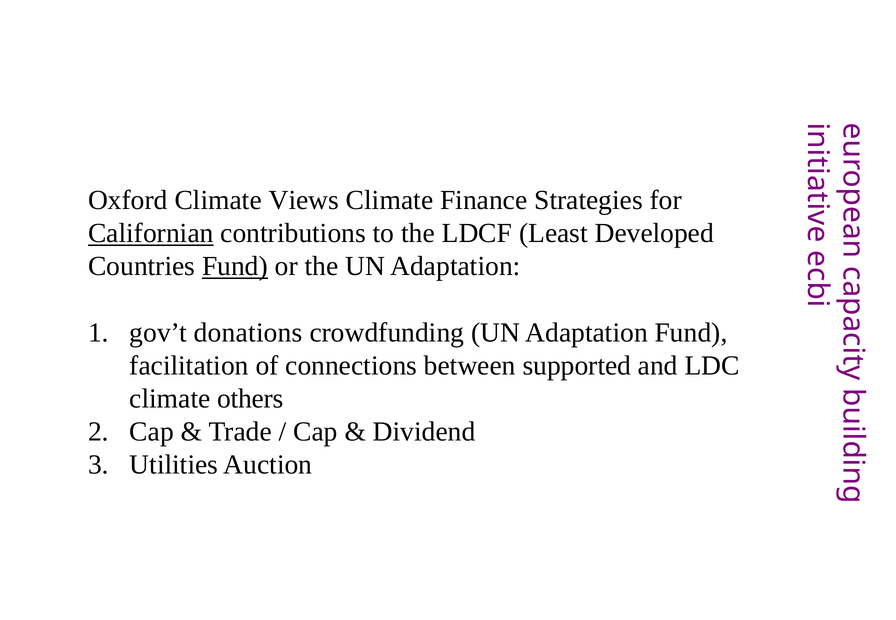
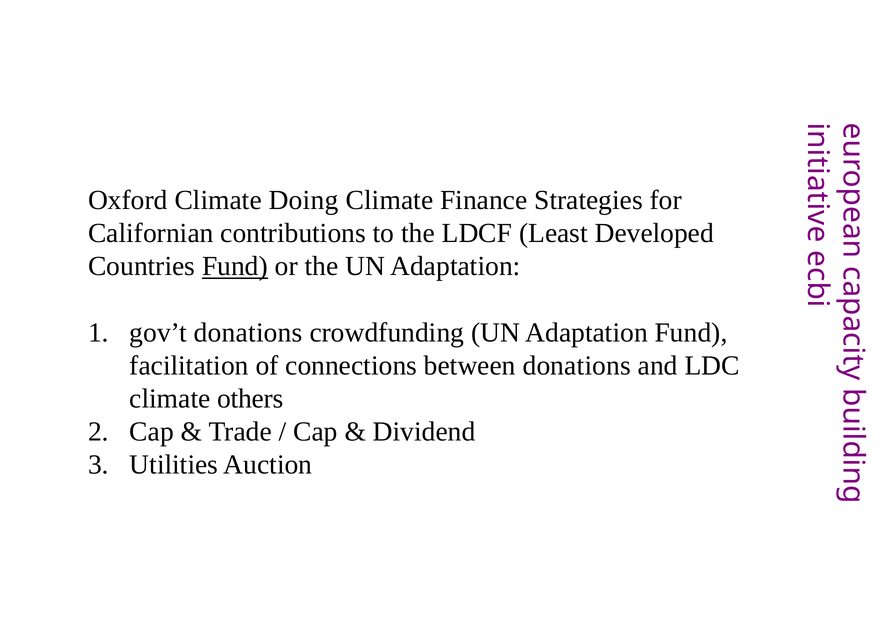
Views: Views -> Doing (304, 200)
Californian underline: present -> none (151, 233)
between supported: supported -> donations (577, 366)
